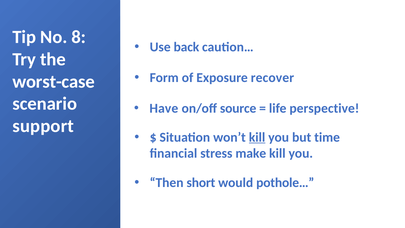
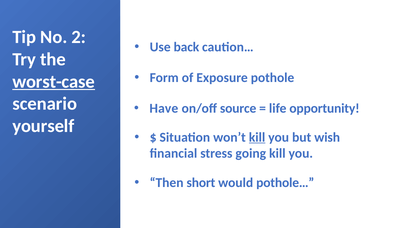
8: 8 -> 2 (79, 37)
recover: recover -> pothole (273, 78)
worst-case underline: none -> present (54, 82)
perspective: perspective -> opportunity (324, 108)
support: support -> yourself (43, 126)
time: time -> wish (327, 137)
make: make -> going (251, 153)
